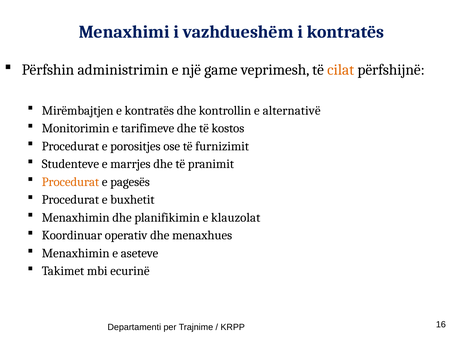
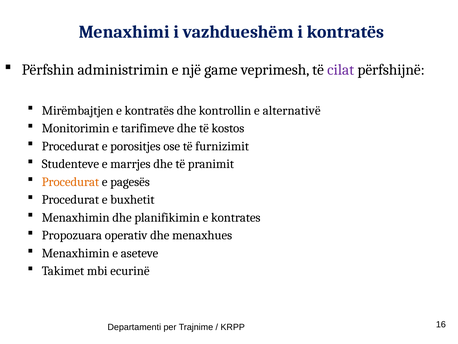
cilat colour: orange -> purple (341, 70)
klauzolat: klauzolat -> kontrates (236, 217)
Koordinuar: Koordinuar -> Propozuara (72, 235)
